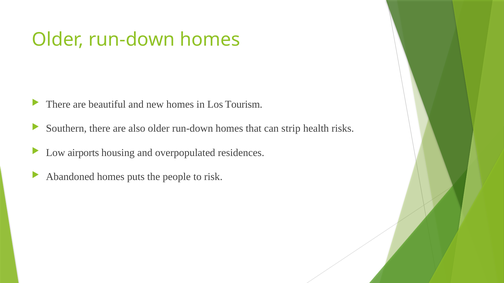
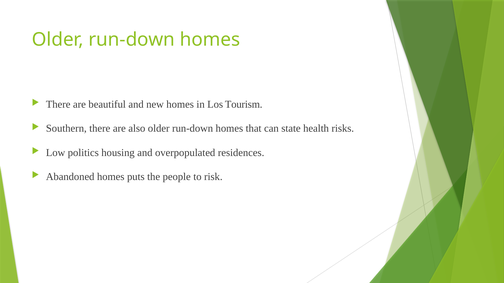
strip: strip -> state (291, 129)
airports: airports -> politics (83, 153)
